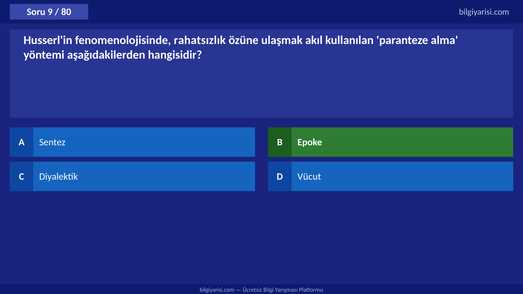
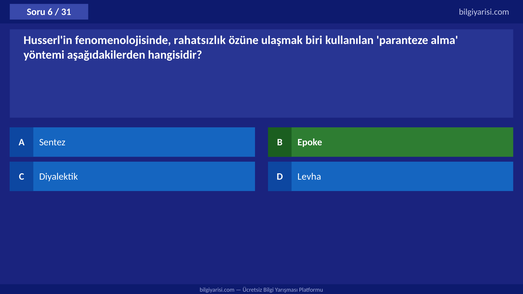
9: 9 -> 6 (50, 12)
80: 80 -> 31 (66, 12)
akıl: akıl -> biri (314, 40)
Vücut: Vücut -> Levha (309, 177)
